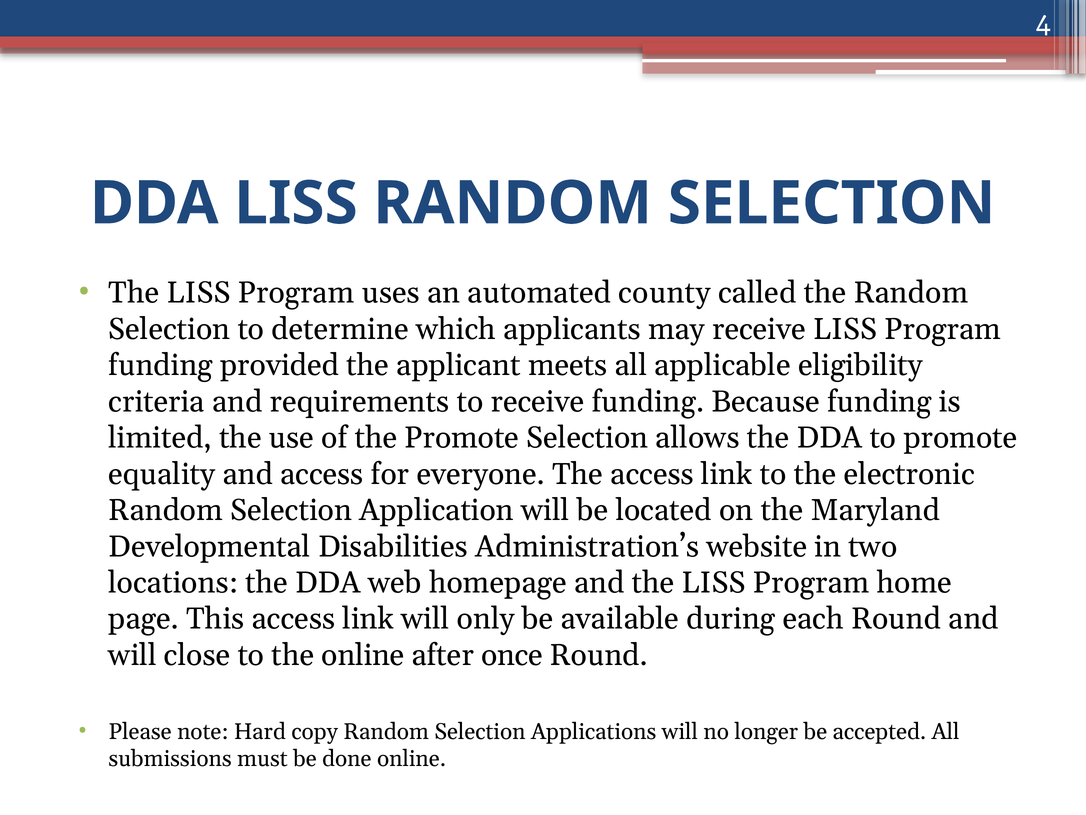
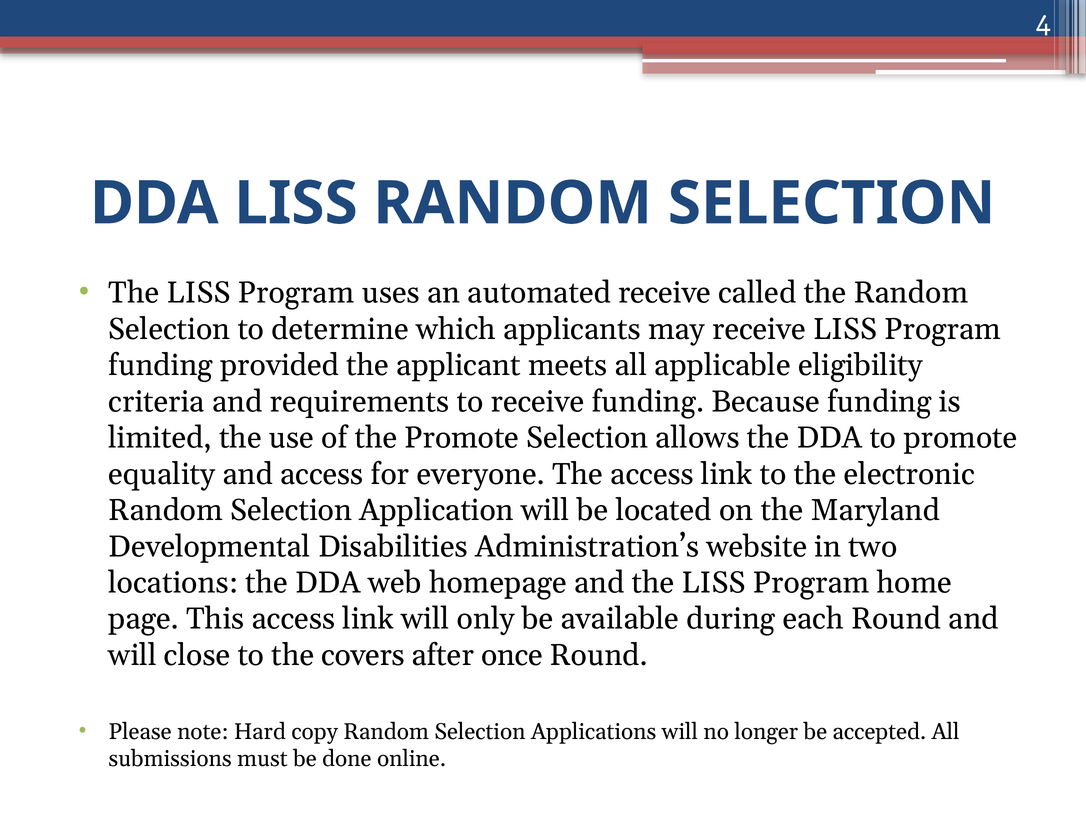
automated county: county -> receive (665, 293)
the online: online -> covers (363, 655)
